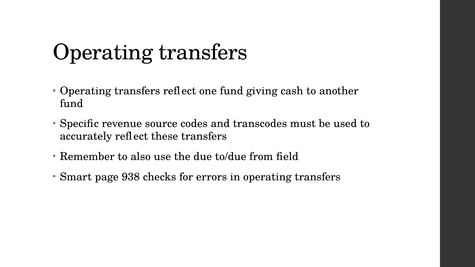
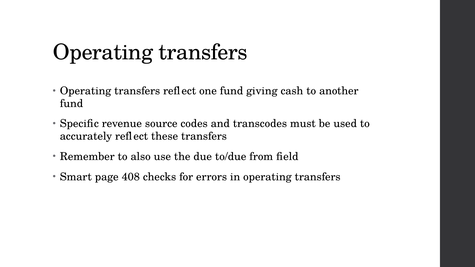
938: 938 -> 408 (131, 177)
